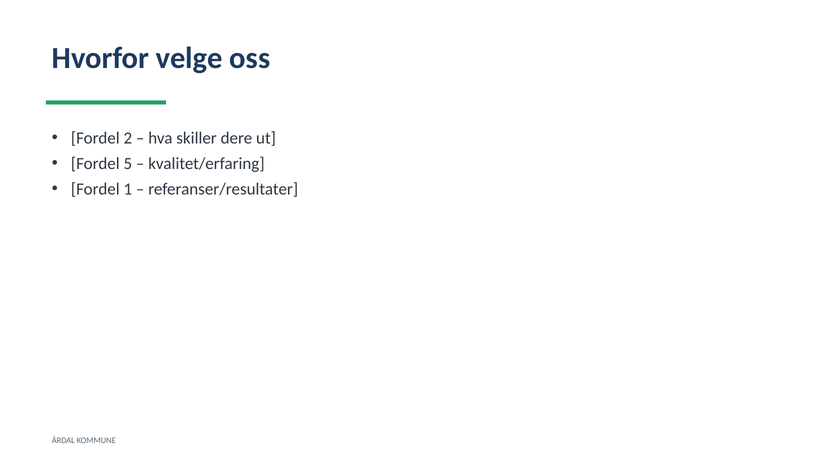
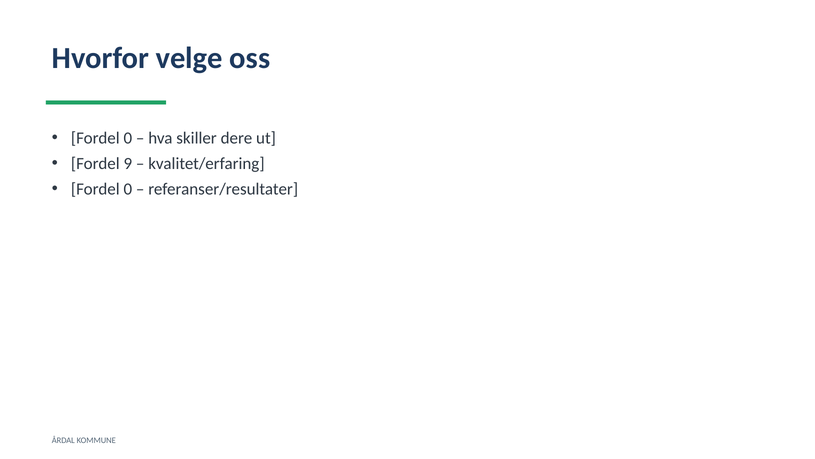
2: 2 -> 0 (128, 138)
5: 5 -> 9 (128, 164)
1: 1 -> 0 (128, 189)
